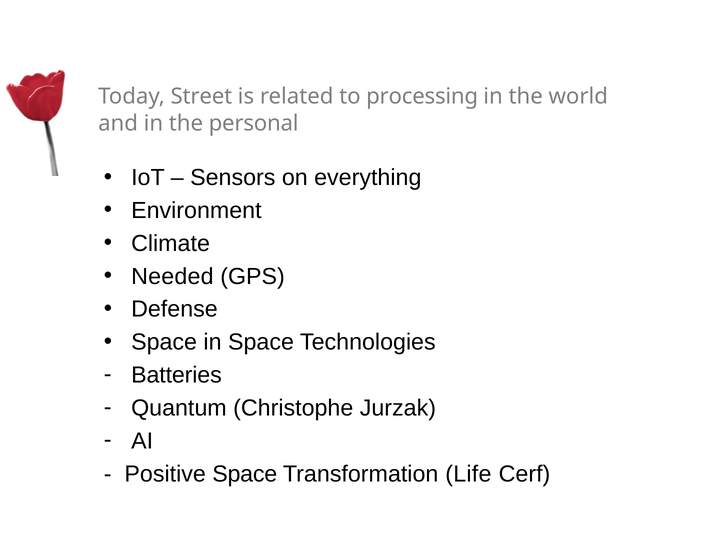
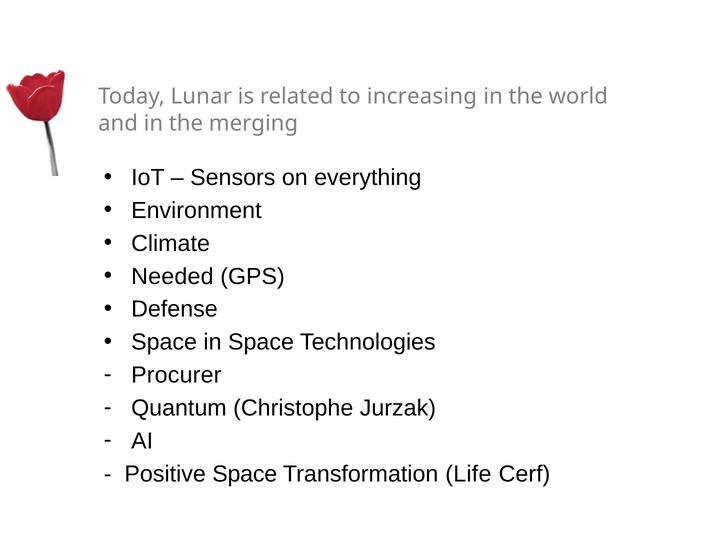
Street: Street -> Lunar (201, 97)
processing: processing -> increasing (422, 97)
personal: personal -> merging (254, 123)
Batteries: Batteries -> Procurer (176, 375)
